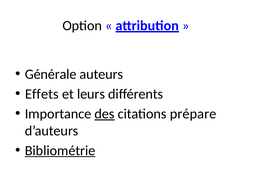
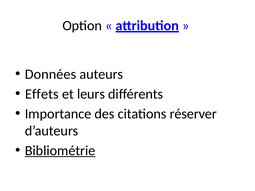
Générale: Générale -> Données (51, 74)
des underline: present -> none (105, 114)
prépare: prépare -> réserver (193, 114)
